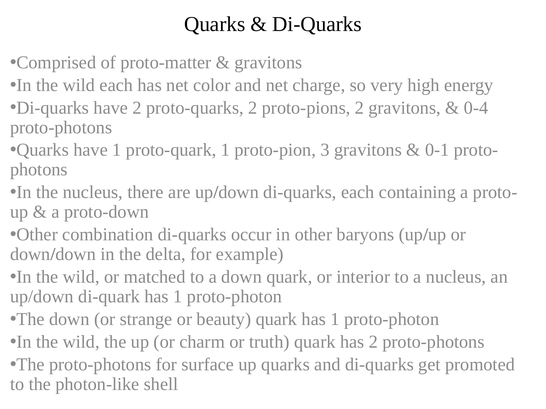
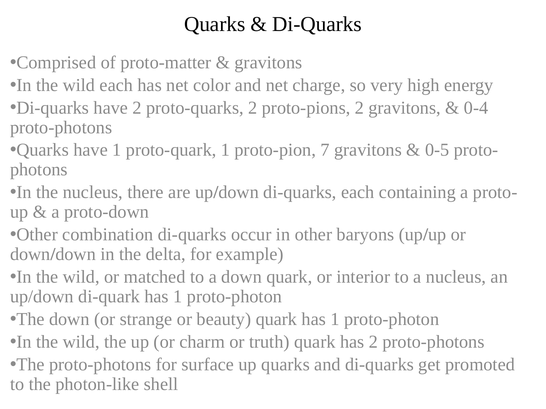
3: 3 -> 7 (325, 150)
0-1: 0-1 -> 0-5 (437, 150)
